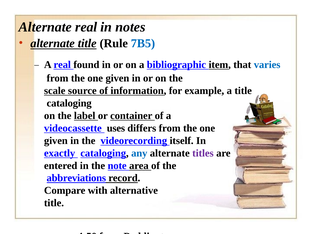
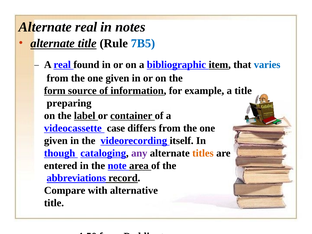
scale: scale -> form (55, 91)
cataloging: cataloging -> preparing (69, 103)
uses: uses -> case (116, 128)
exactly: exactly -> though (60, 153)
any colour: blue -> purple (139, 153)
titles colour: purple -> orange (203, 153)
